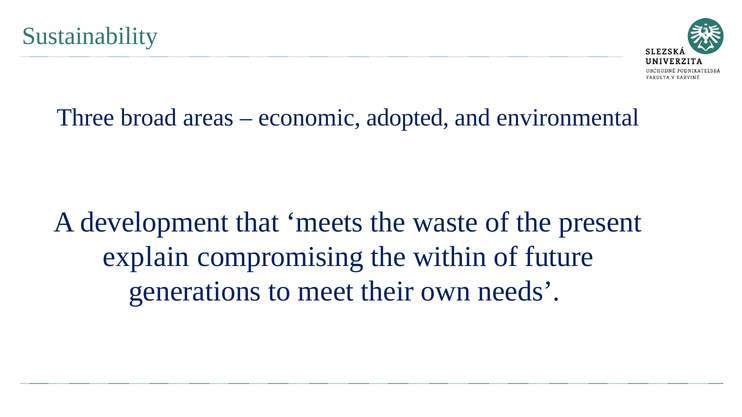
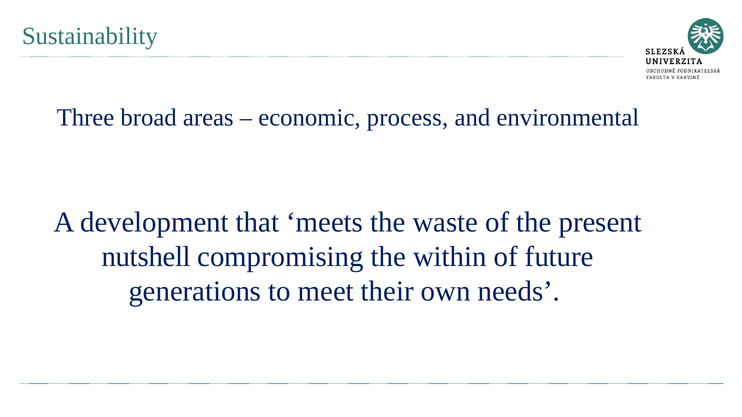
adopted: adopted -> process (407, 118)
explain: explain -> nutshell (146, 257)
